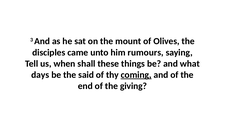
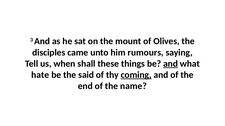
and underline: none -> present (171, 64)
days: days -> hate (40, 75)
giving: giving -> name (133, 86)
